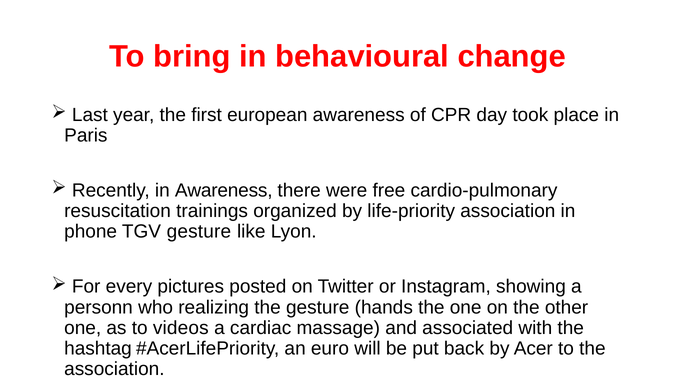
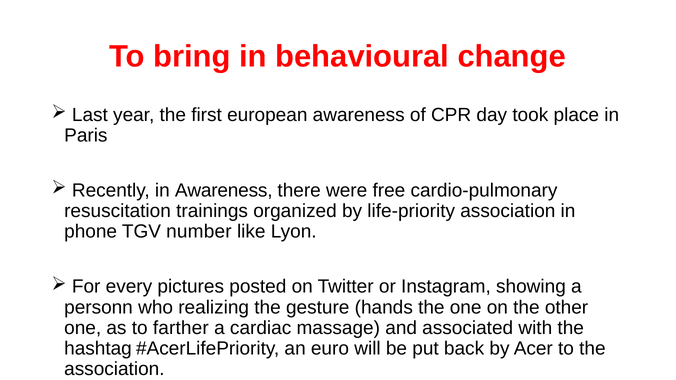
TGV gesture: gesture -> number (199, 232)
videos: videos -> farther (181, 328)
